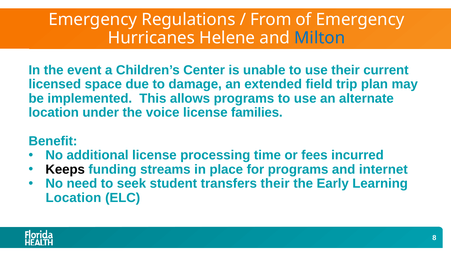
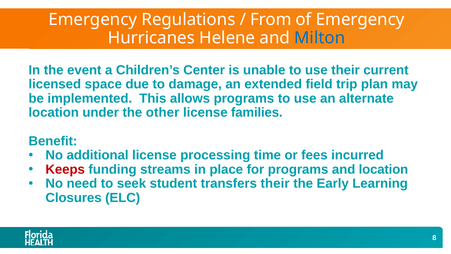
voice: voice -> other (163, 112)
Keeps colour: black -> red (65, 169)
and internet: internet -> location (383, 169)
Location: Location -> Closures (74, 198)
